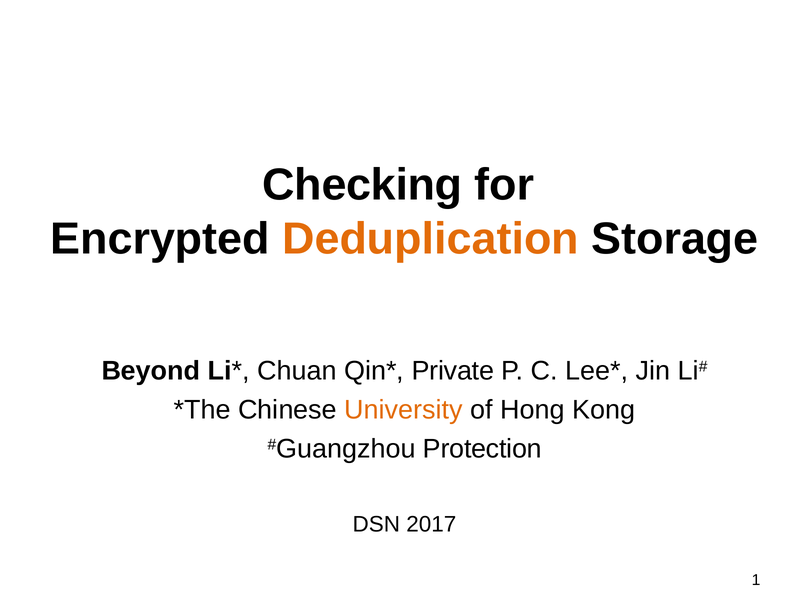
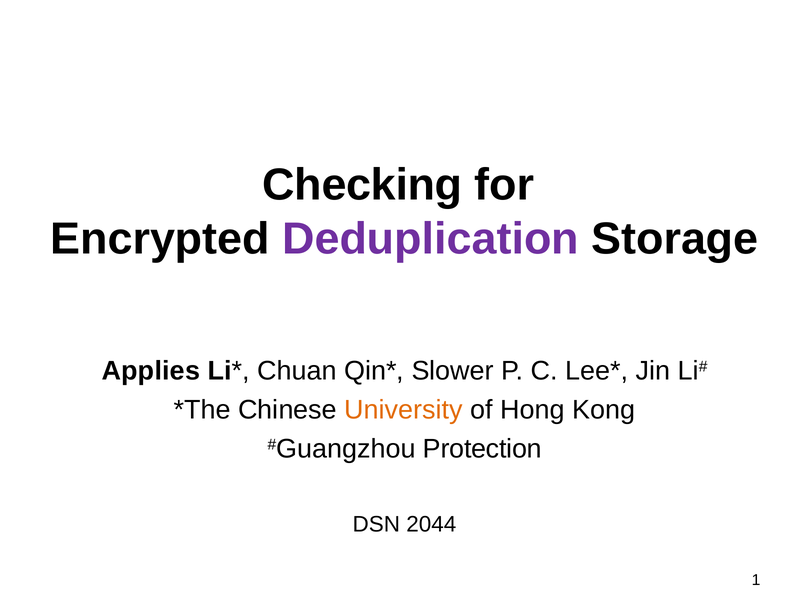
Deduplication colour: orange -> purple (430, 239)
Beyond: Beyond -> Applies (151, 371)
Private: Private -> Slower (453, 371)
2017: 2017 -> 2044 (431, 525)
